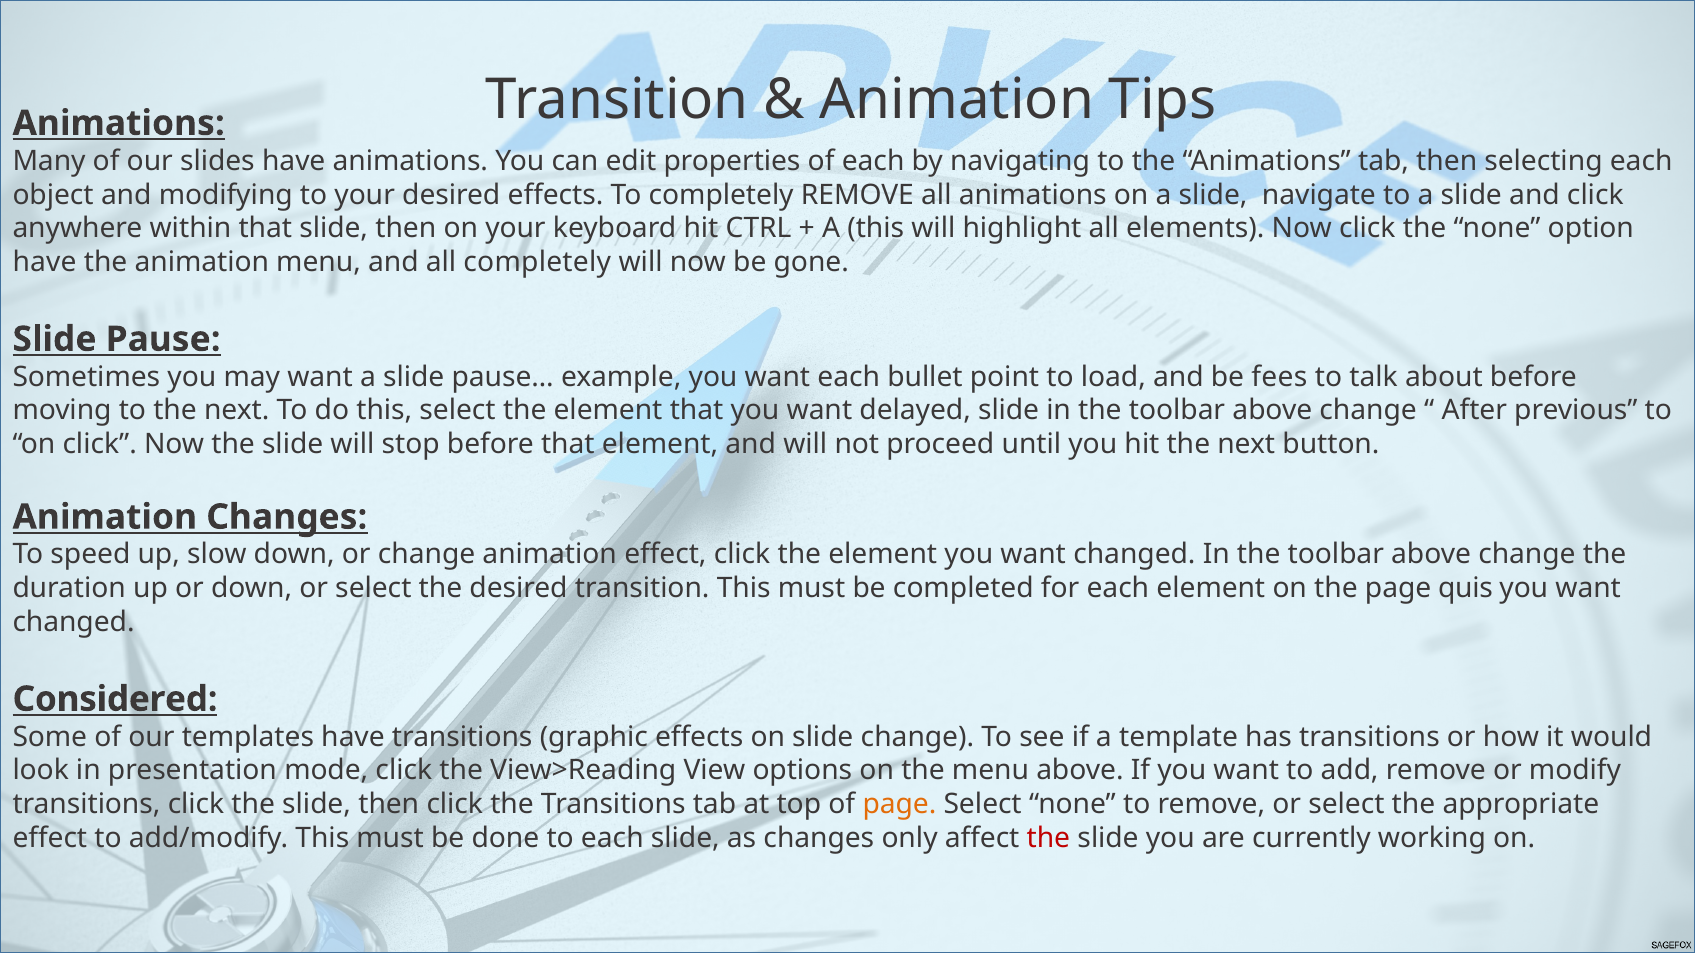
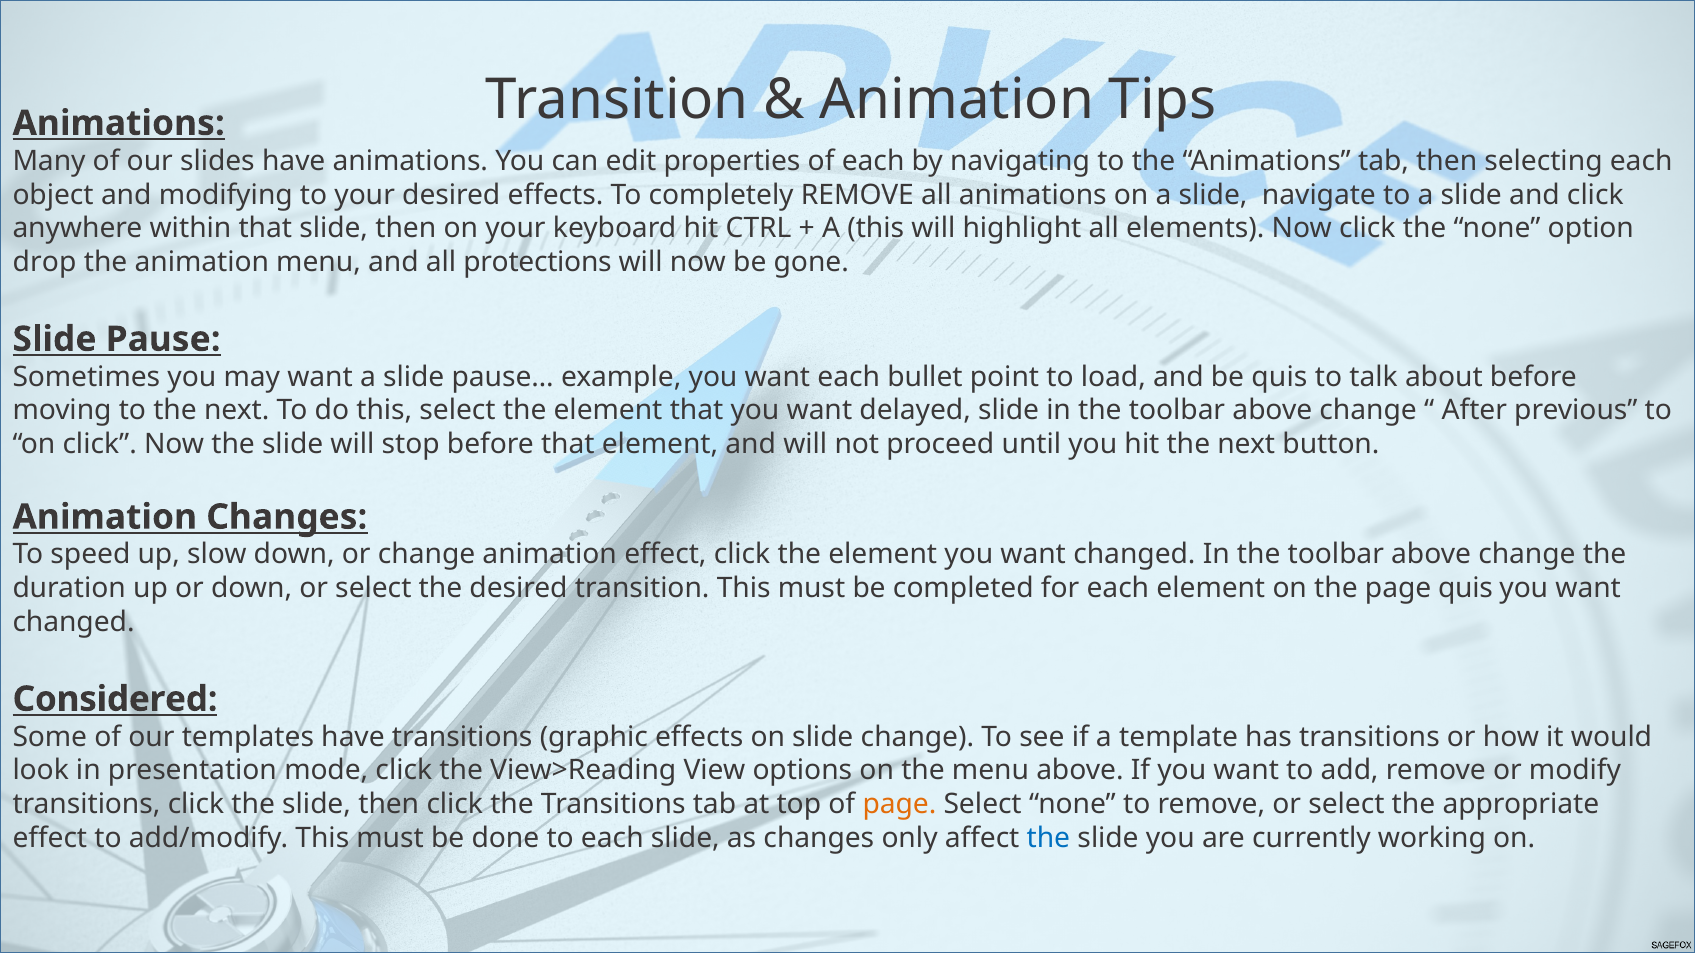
have: have -> drop (44, 263)
all completely: completely -> protections (537, 263)
be fees: fees -> quis (1279, 377)
the colour: red -> blue (1048, 839)
